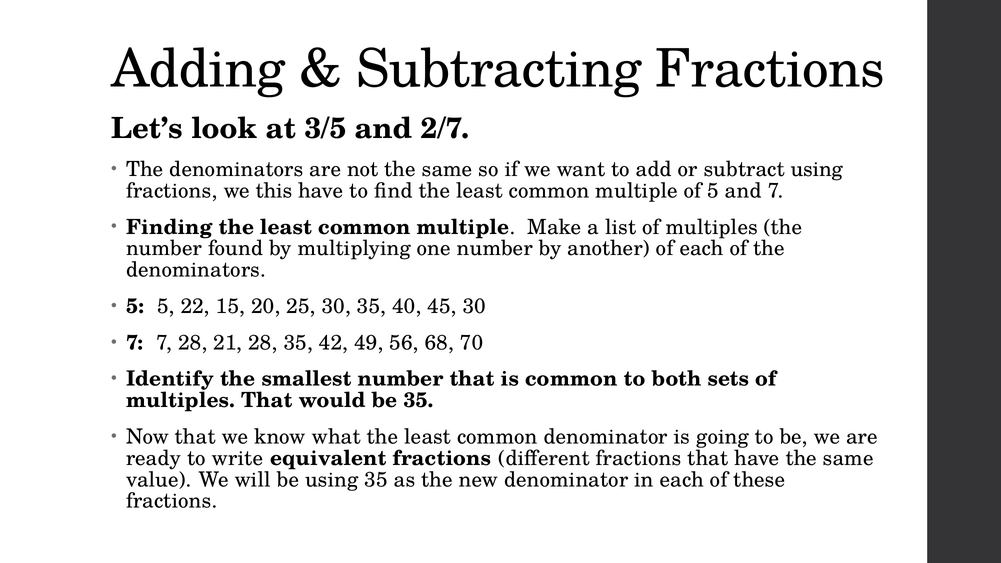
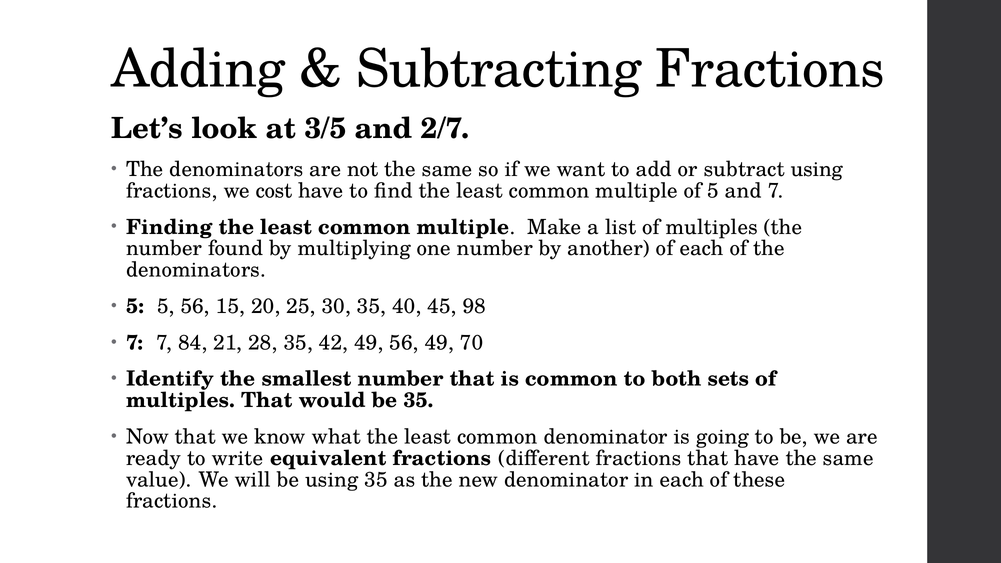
this: this -> cost (274, 191)
5 22: 22 -> 56 (195, 306)
45 30: 30 -> 98 (474, 306)
7 28: 28 -> 84 (193, 343)
56 68: 68 -> 49 (439, 343)
